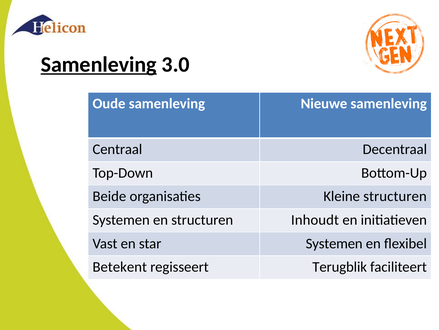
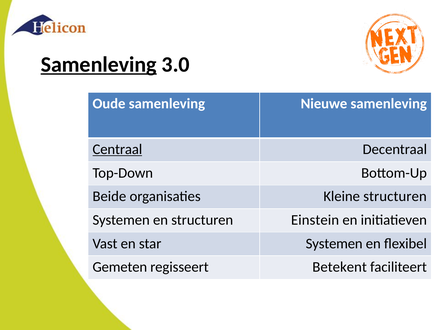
Centraal underline: none -> present (117, 149)
Inhoudt: Inhoudt -> Einstein (315, 219)
Betekent: Betekent -> Gemeten (120, 266)
Terugblik: Terugblik -> Betekent (340, 266)
